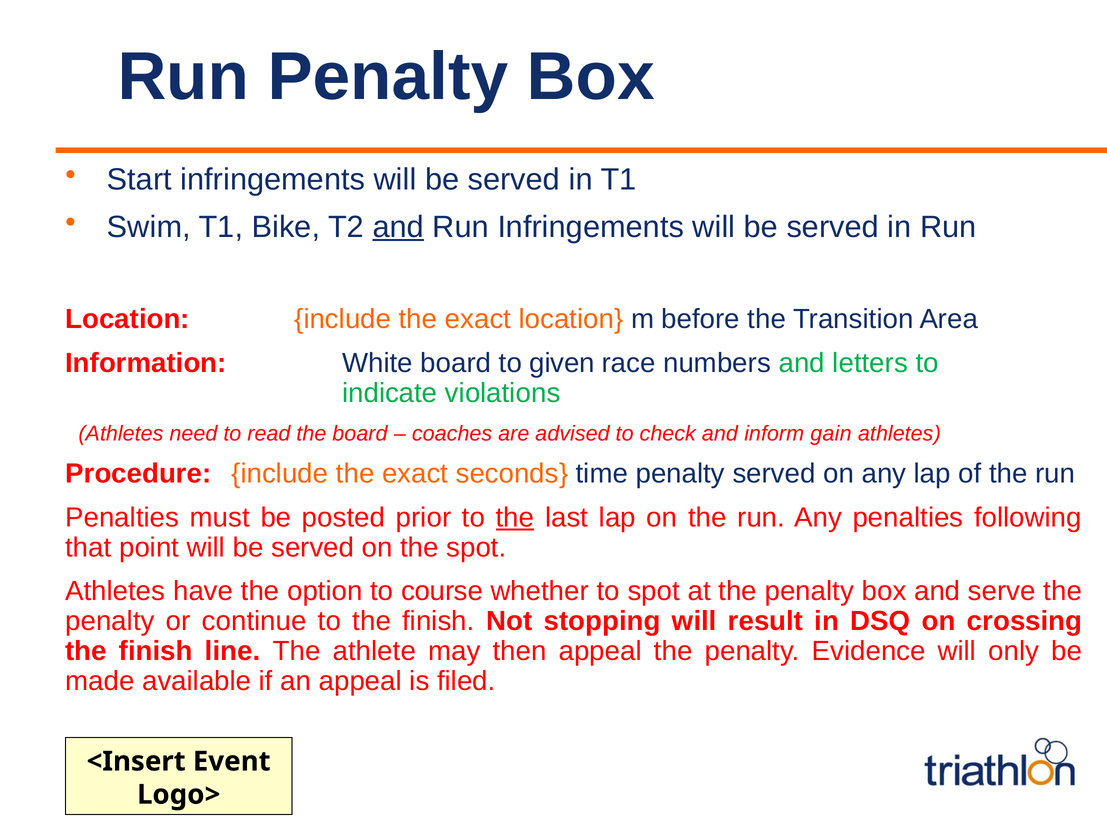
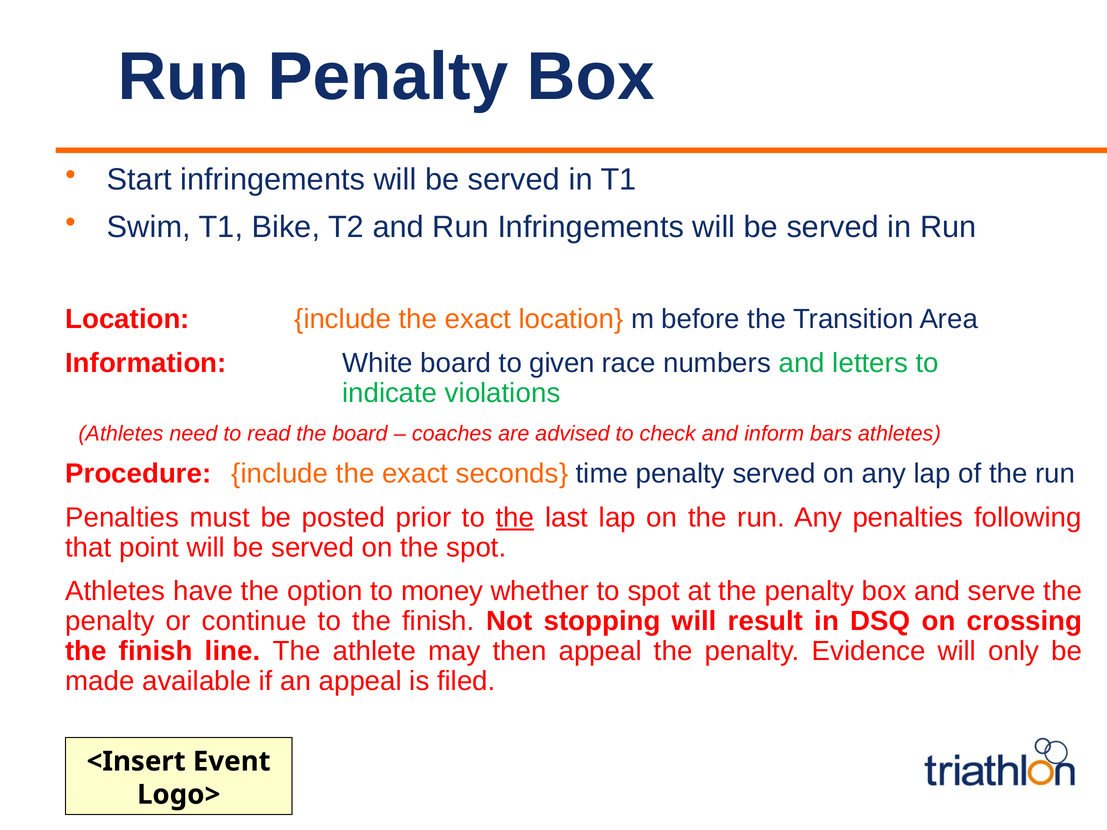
and underline: present -> none (398, 227)
gain: gain -> bars (831, 434)
course: course -> money (442, 591)
